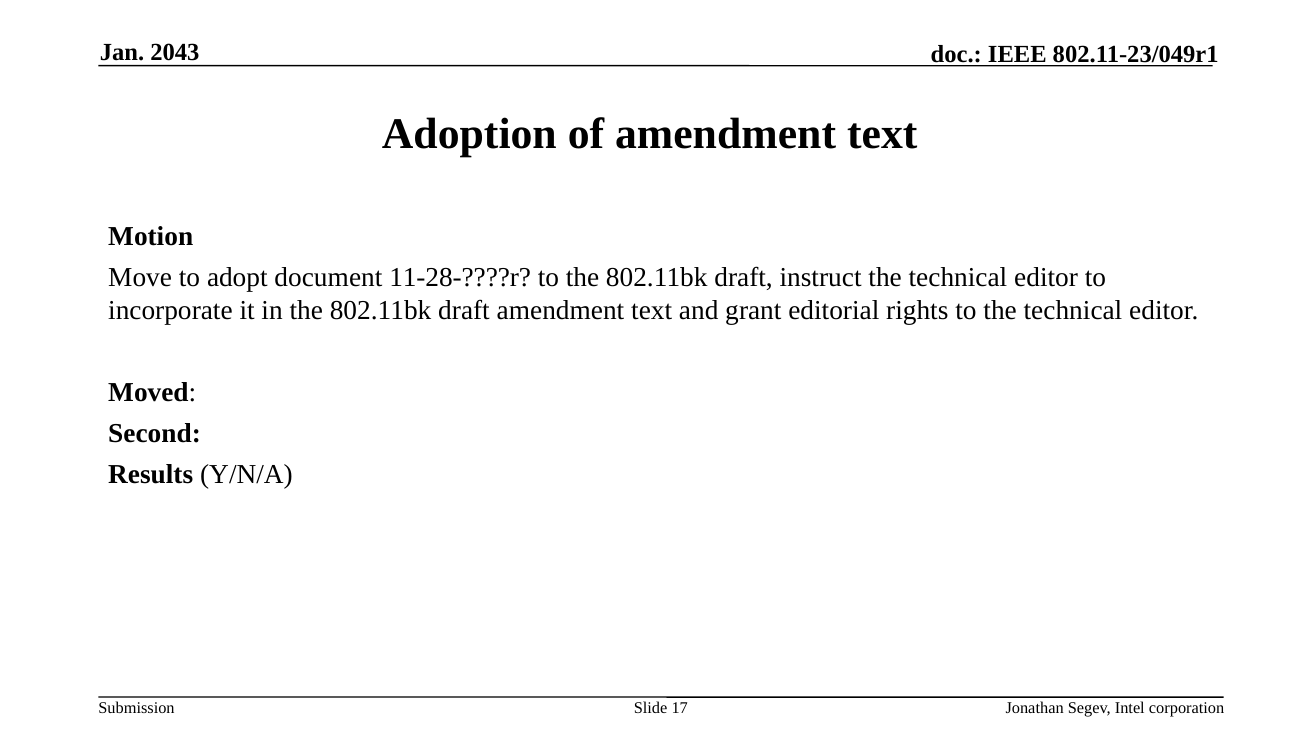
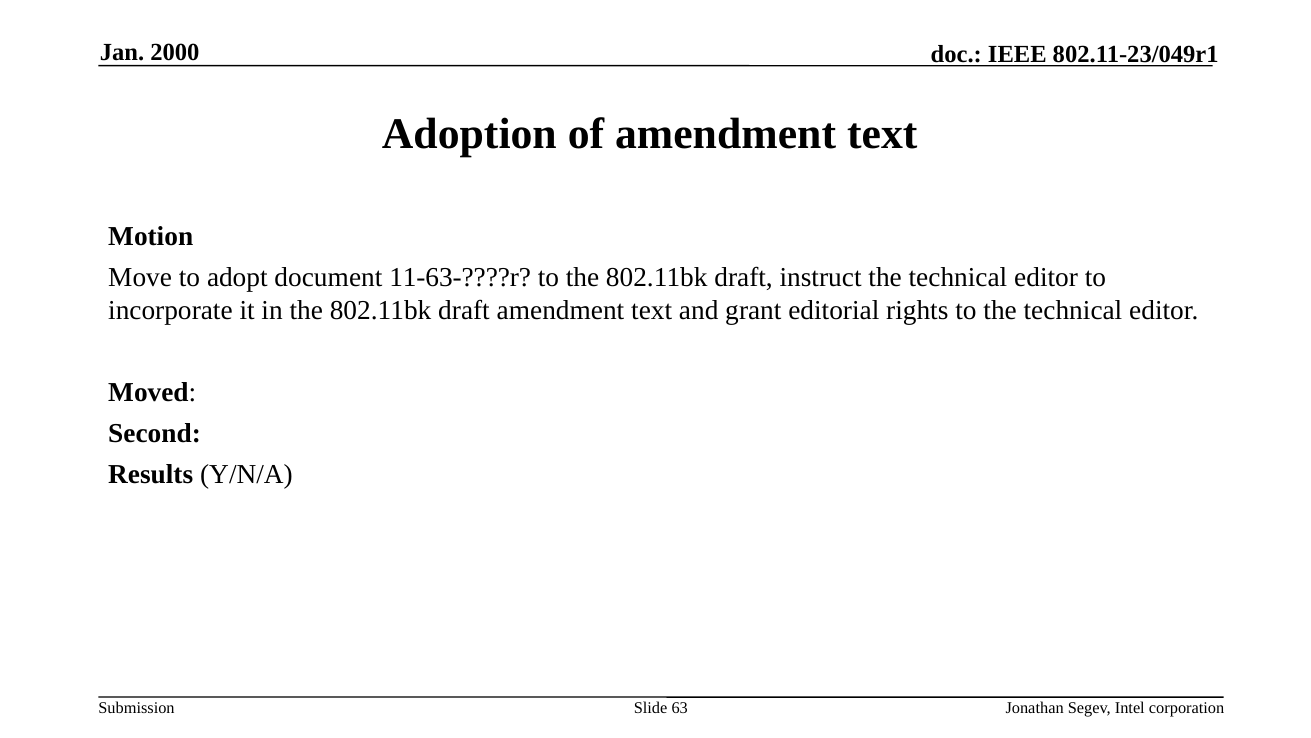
2043: 2043 -> 2000 (175, 52)
11-28-????r: 11-28-????r -> 11-63-????r (460, 277)
17: 17 -> 63 (680, 707)
